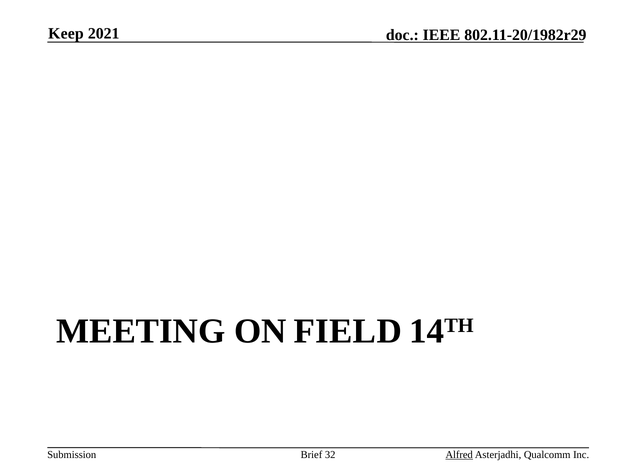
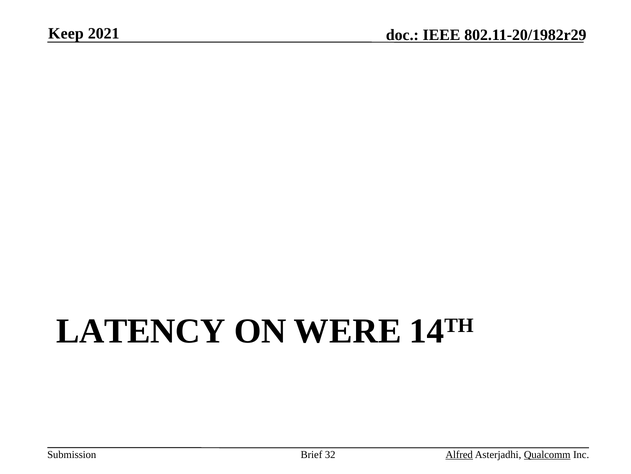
MEETING: MEETING -> LATENCY (141, 331)
FIELD: FIELD -> WERE (348, 331)
Qualcomm underline: none -> present (547, 454)
